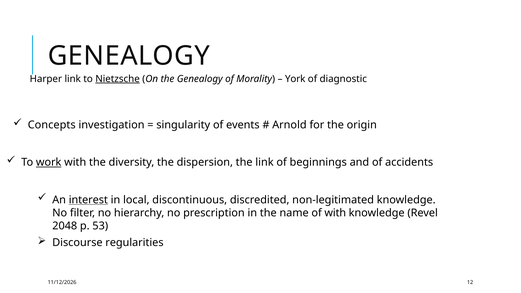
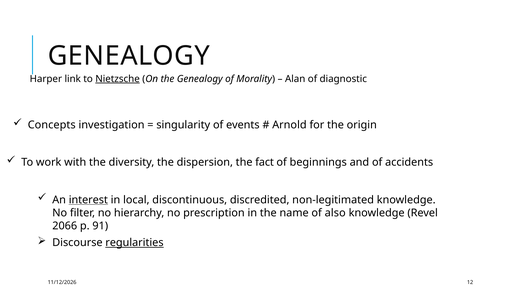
York: York -> Alan (295, 79)
work underline: present -> none (49, 162)
the link: link -> fact (265, 162)
of with: with -> also (335, 213)
2048: 2048 -> 2066 (65, 226)
53: 53 -> 91 (100, 226)
regularities underline: none -> present (134, 243)
